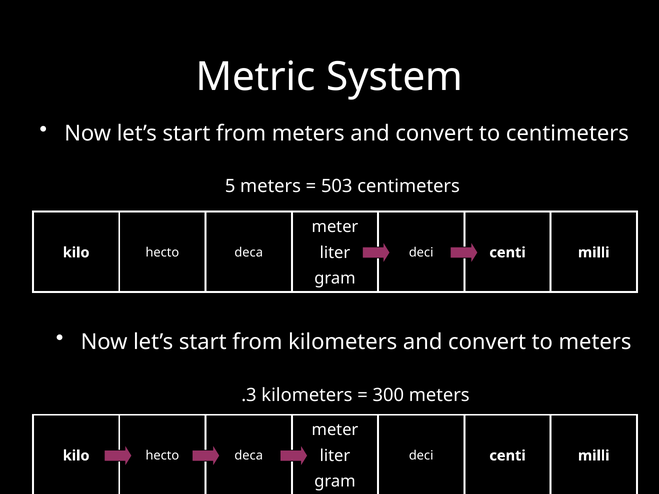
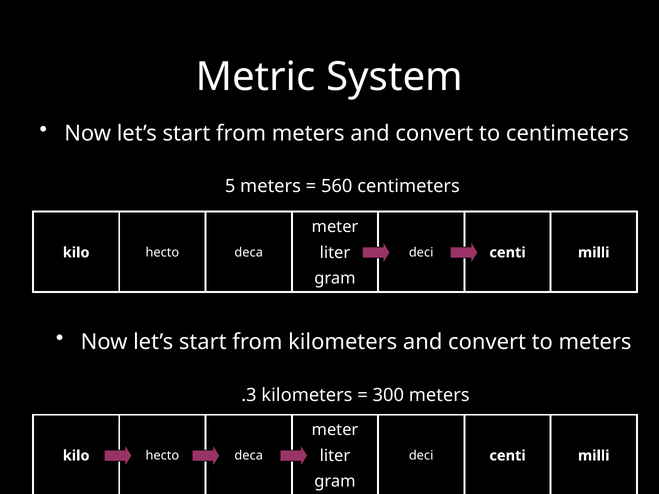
503: 503 -> 560 (337, 187)
